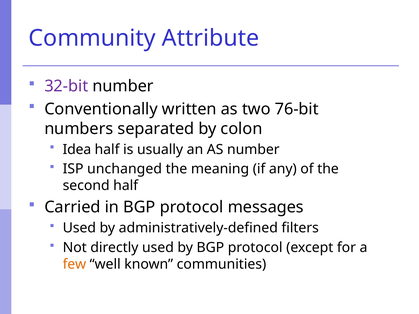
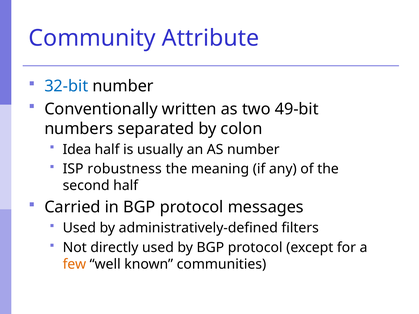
32-bit colour: purple -> blue (66, 86)
76-bit: 76-bit -> 49-bit (297, 109)
unchanged: unchanged -> robustness (125, 169)
